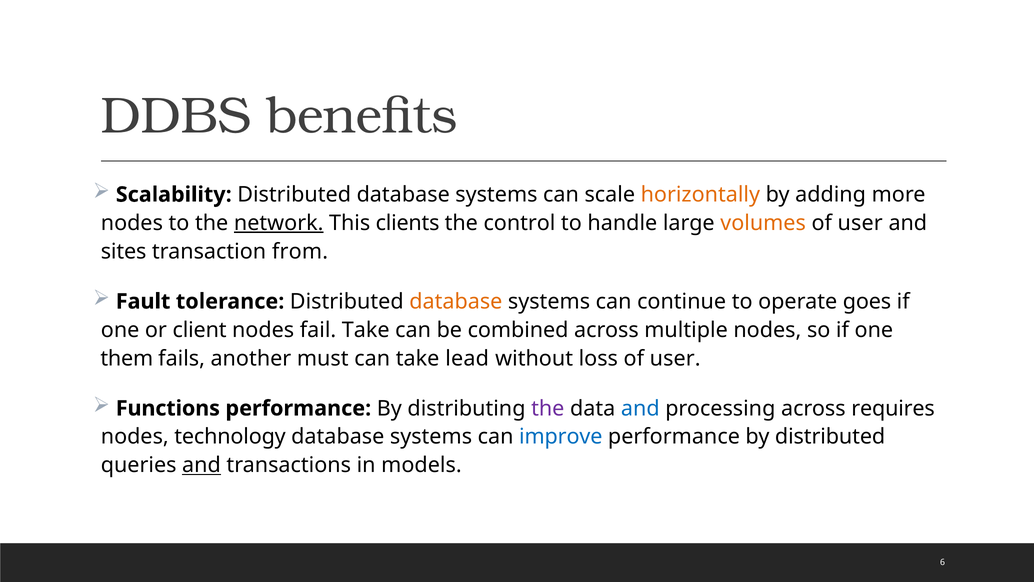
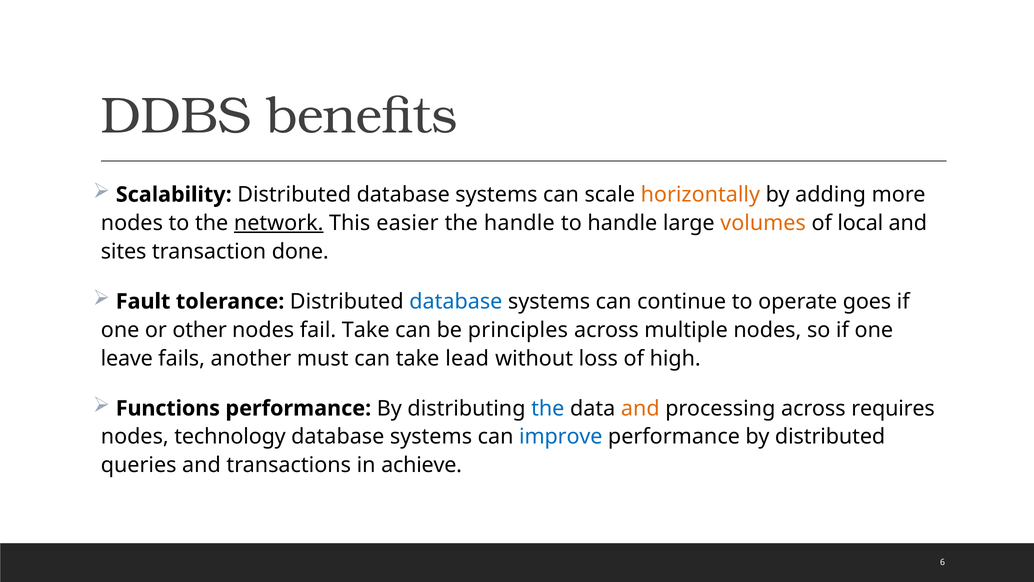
clients: clients -> easier (407, 223)
the control: control -> handle (519, 223)
user: user -> local (860, 223)
from: from -> done (300, 251)
database colour: orange -> blue (456, 301)
client: client -> other (200, 330)
combined: combined -> principles (518, 330)
them: them -> leave (127, 358)
loss of user: user -> high (675, 358)
the colour: purple -> blue (548, 408)
and colour: blue -> orange (640, 408)
and underline: present -> none (201, 465)
models: models -> achieve (422, 465)
